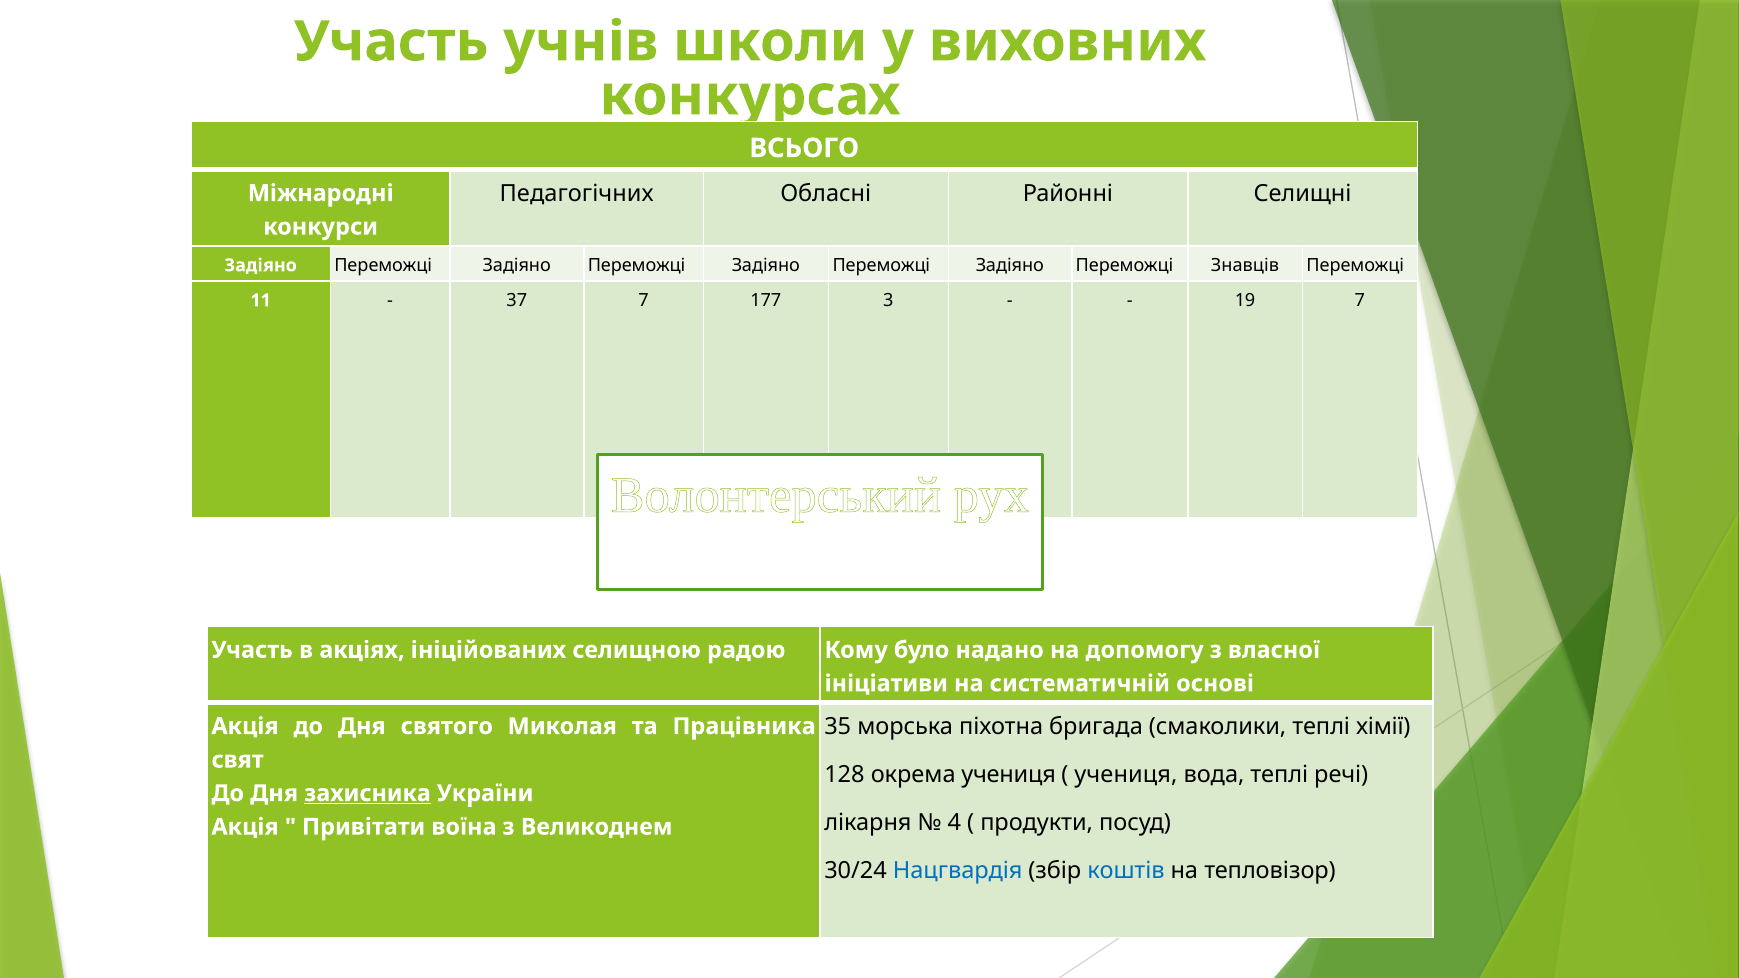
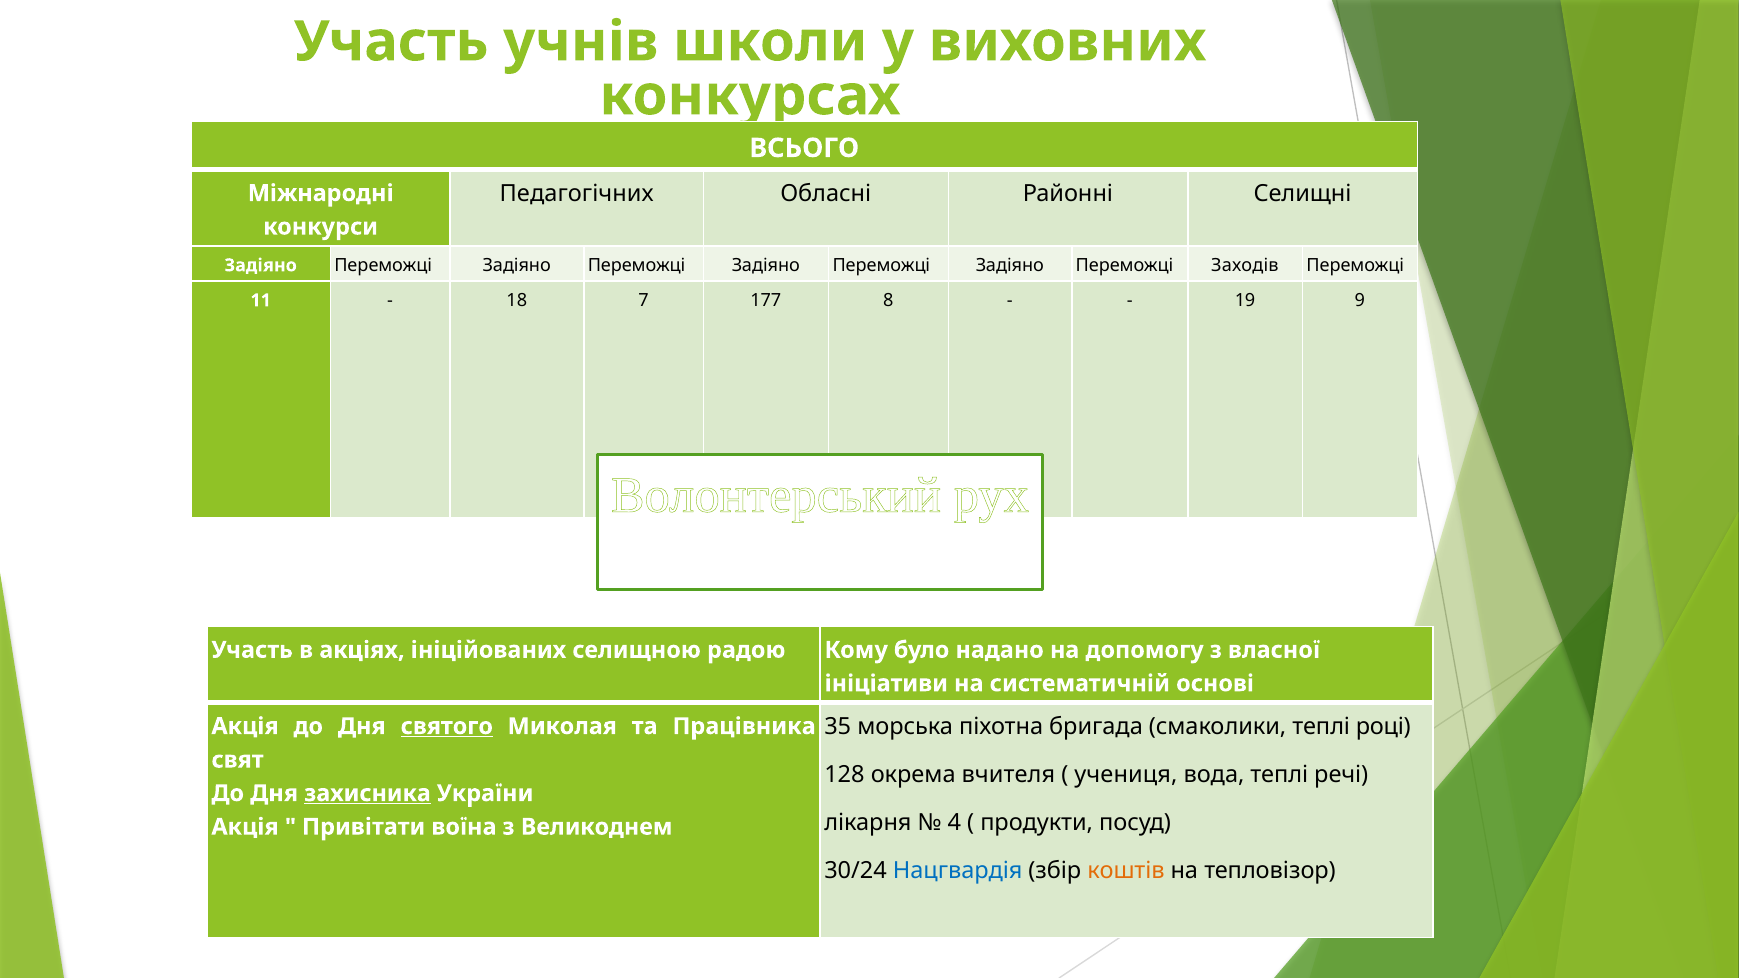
Знавців: Знавців -> Заходів (1245, 265)
37: 37 -> 18 (517, 300)
3: 3 -> 8 (888, 300)
19 7: 7 -> 9 (1360, 300)
хімії: хімії -> році (1383, 726)
святого underline: none -> present (447, 726)
окрема учениця: учениця -> вчителя (1008, 774)
коштів colour: blue -> orange (1126, 870)
